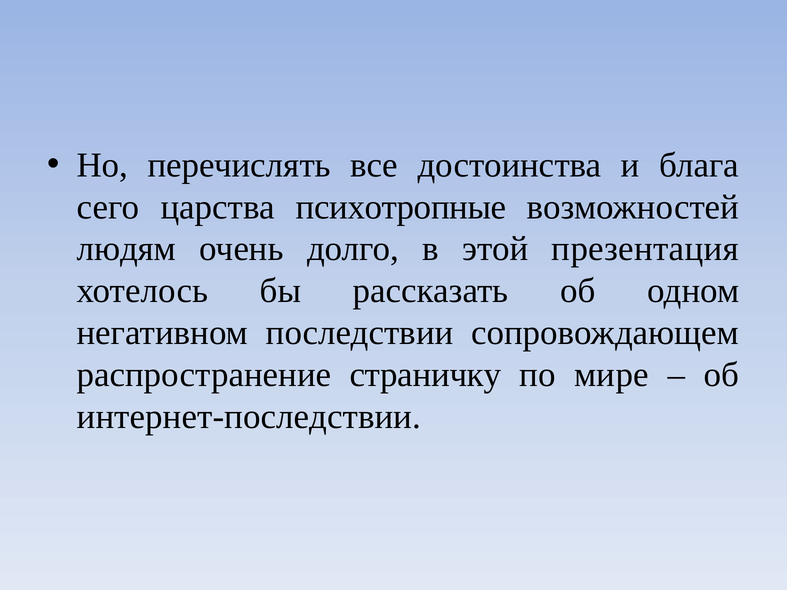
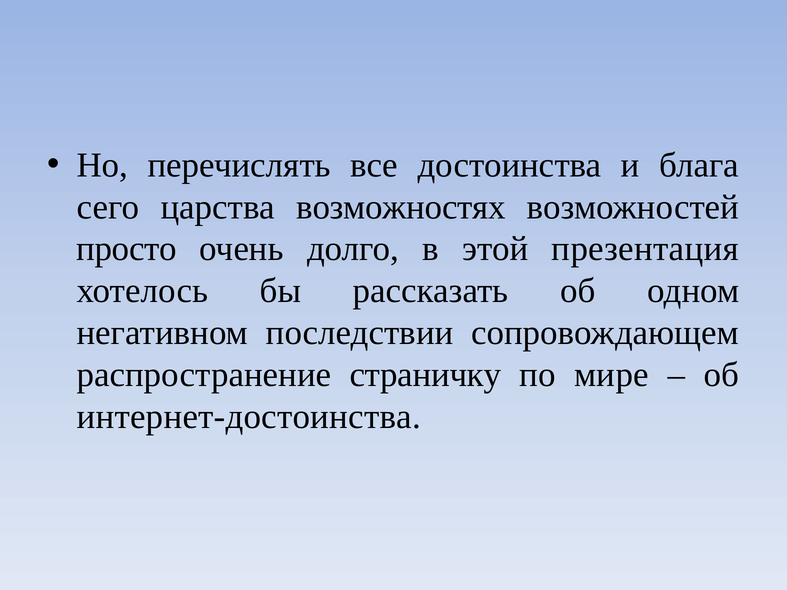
психотропные: психотропные -> возможностях (401, 207)
людям: людям -> просто (127, 249)
интернет-последствии: интернет-последствии -> интернет-достоинства (249, 417)
